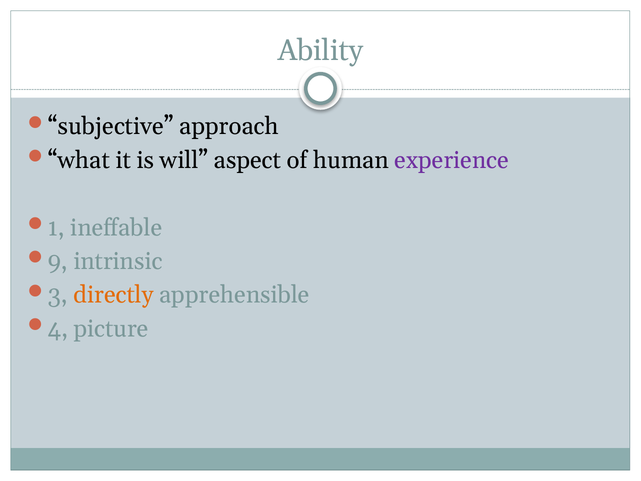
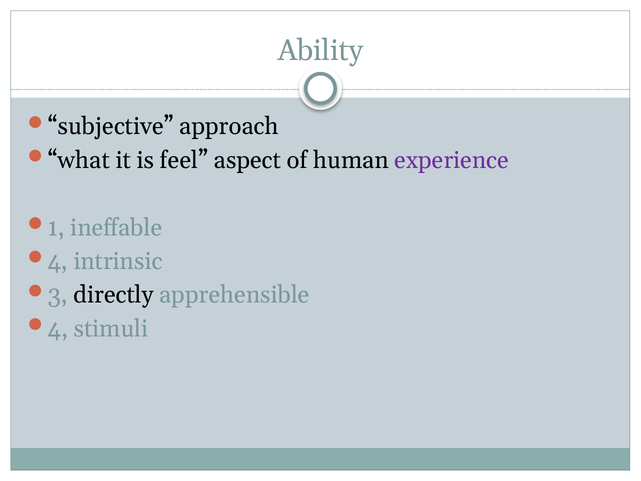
will: will -> feel (184, 160)
9: 9 -> 4 (58, 261)
directly colour: orange -> black (114, 295)
picture: picture -> stimuli (111, 329)
